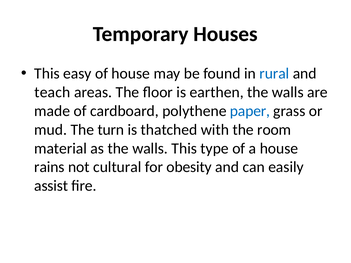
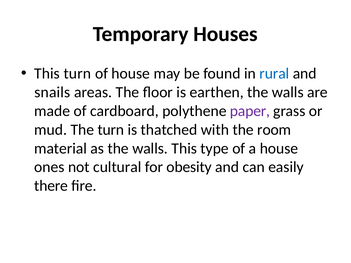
This easy: easy -> turn (77, 74)
teach: teach -> snails (52, 92)
paper colour: blue -> purple (250, 111)
rains: rains -> ones (49, 167)
assist: assist -> there (51, 186)
